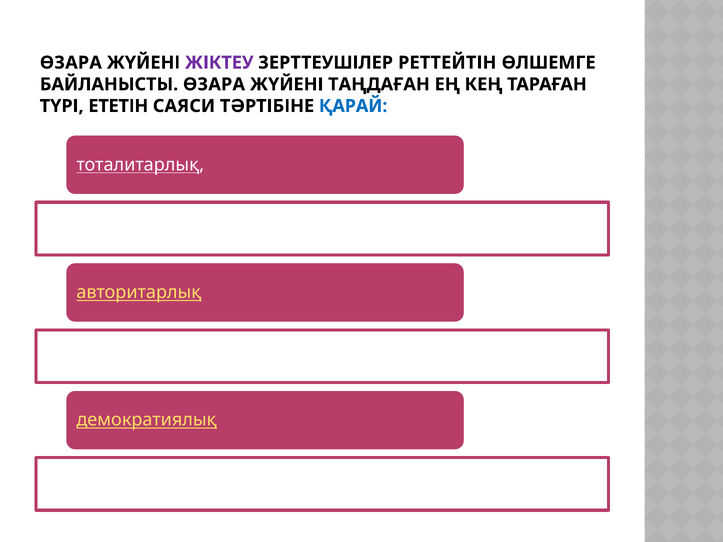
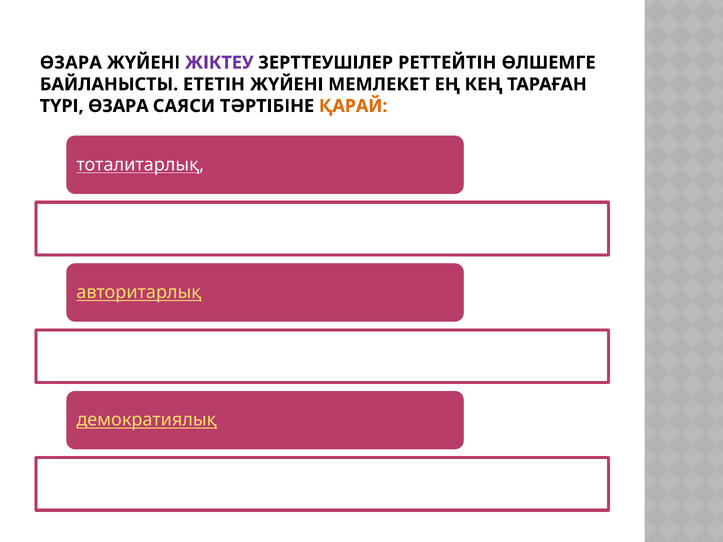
БАЙЛАНЫСТЫ ӨЗАРА: ӨЗАРА -> ЕТЕТІН (214, 84)
ТАҢДАҒАН: ТАҢДАҒАН -> МЕМЛЕКЕТ (379, 84)
ТҮРІ ЕТЕТІН: ЕТЕТІН -> ӨЗАРА (118, 106)
ҚАРАЙ colour: blue -> orange (353, 106)
